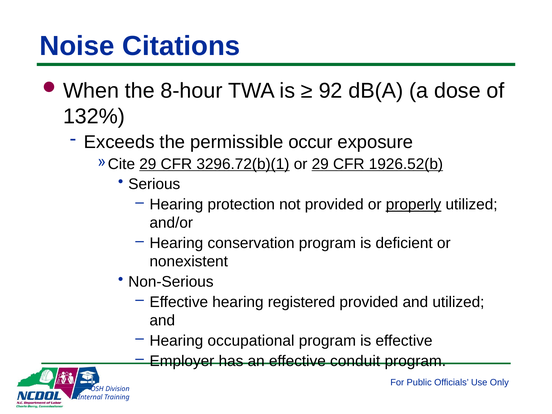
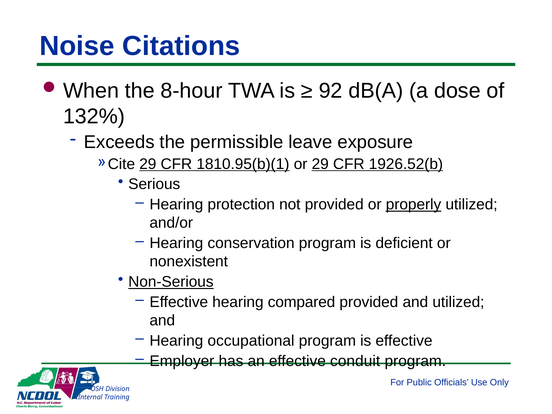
occur: occur -> leave (310, 142)
3296.72(b)(1: 3296.72(b)(1 -> 1810.95(b)(1 (243, 164)
Non-Serious underline: none -> present (171, 282)
registered: registered -> compared (302, 302)
